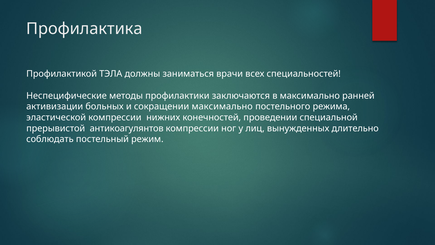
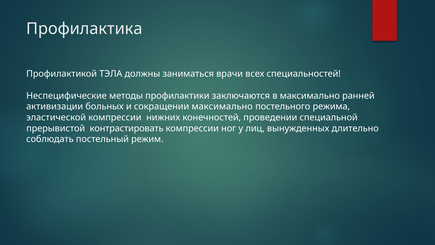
антикоагулянтов: антикоагулянтов -> контрастировать (127, 128)
